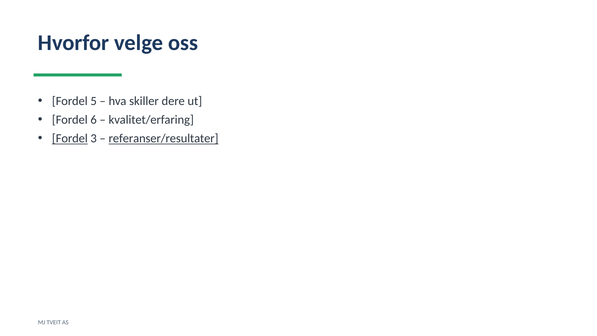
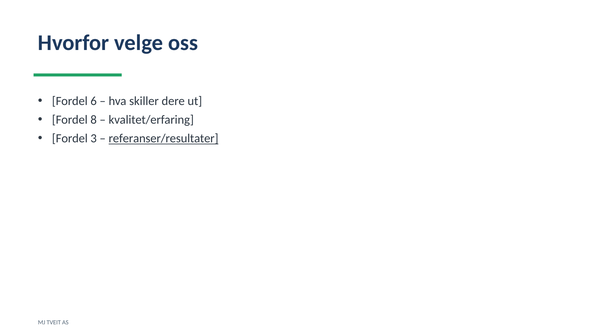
5: 5 -> 6 (94, 101)
6: 6 -> 8 (94, 120)
Fordel underline: present -> none (70, 138)
